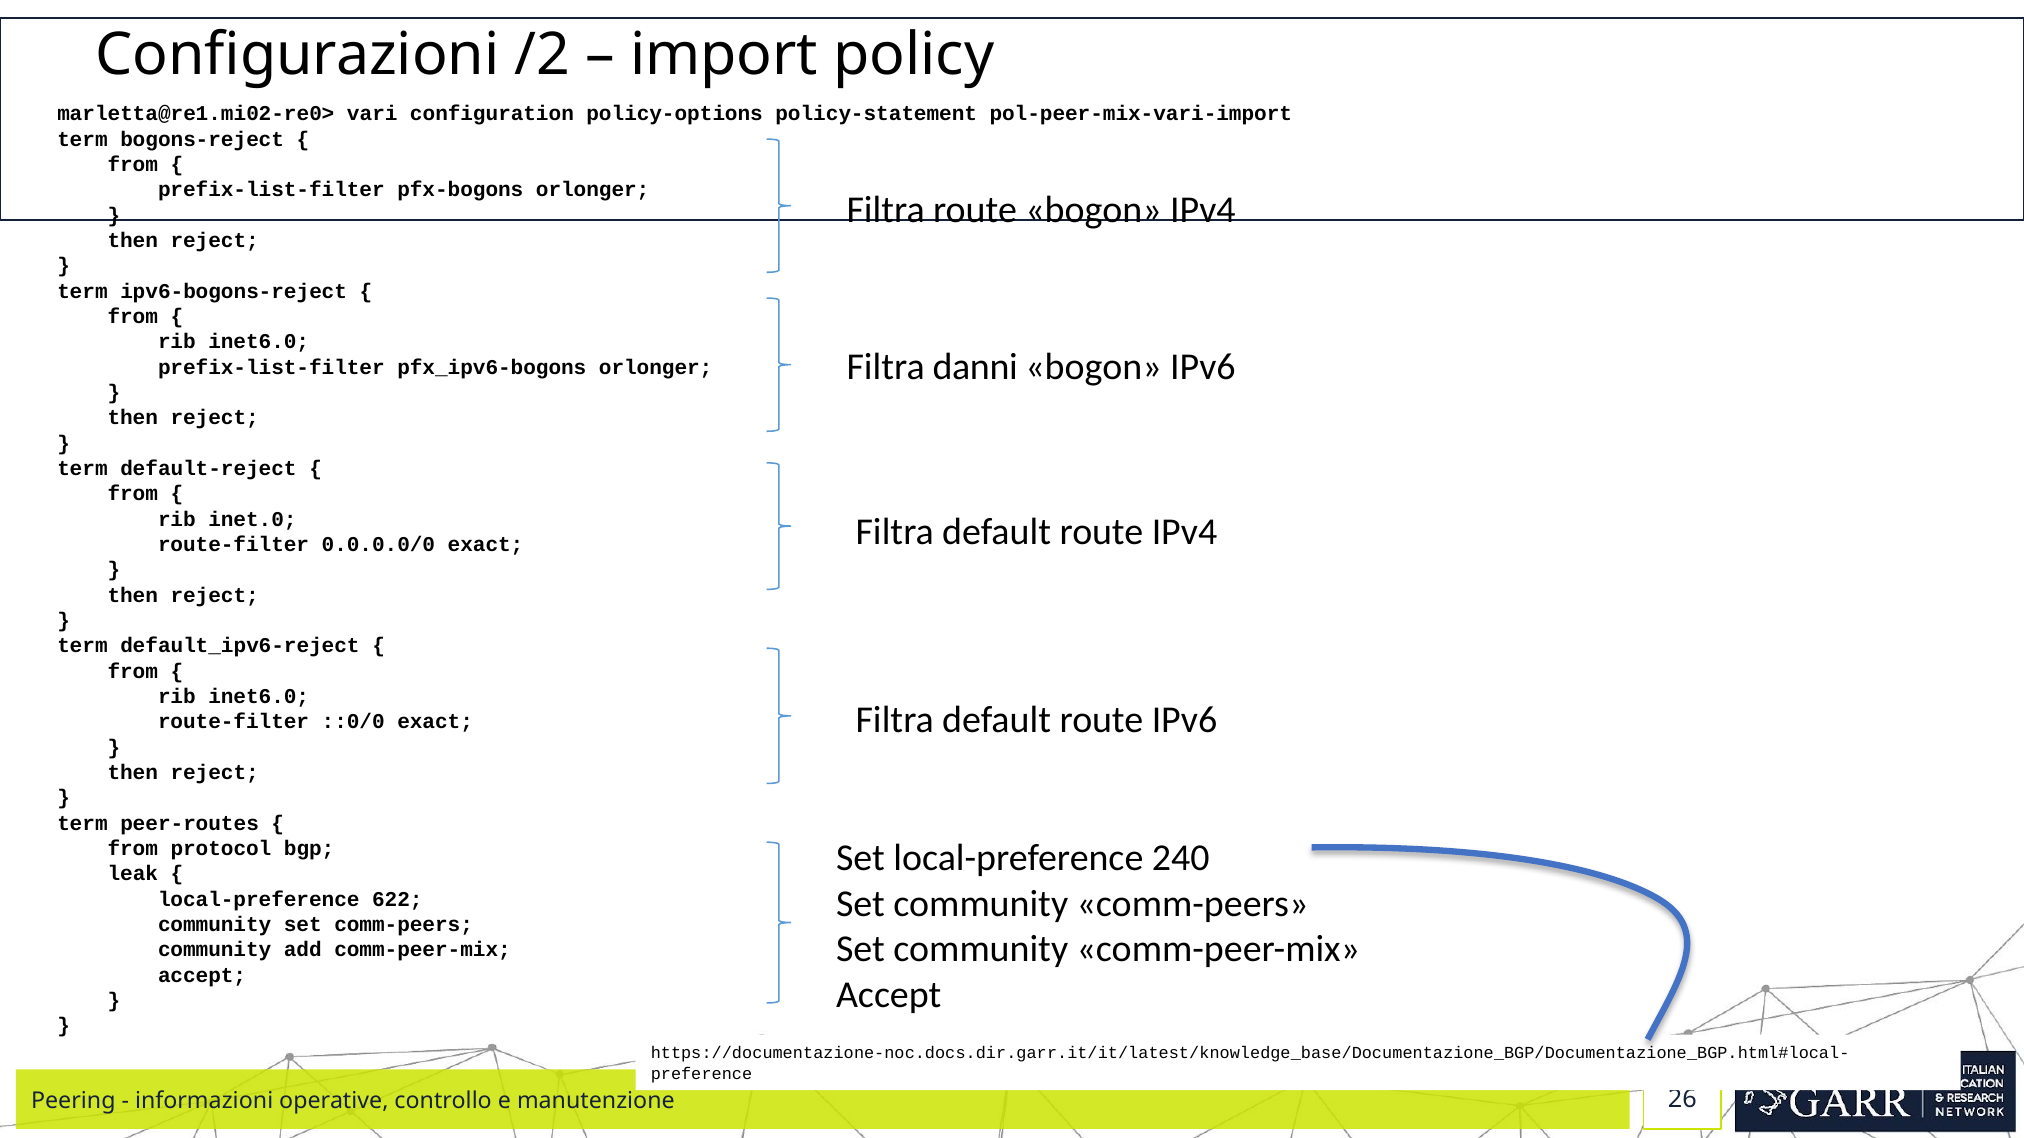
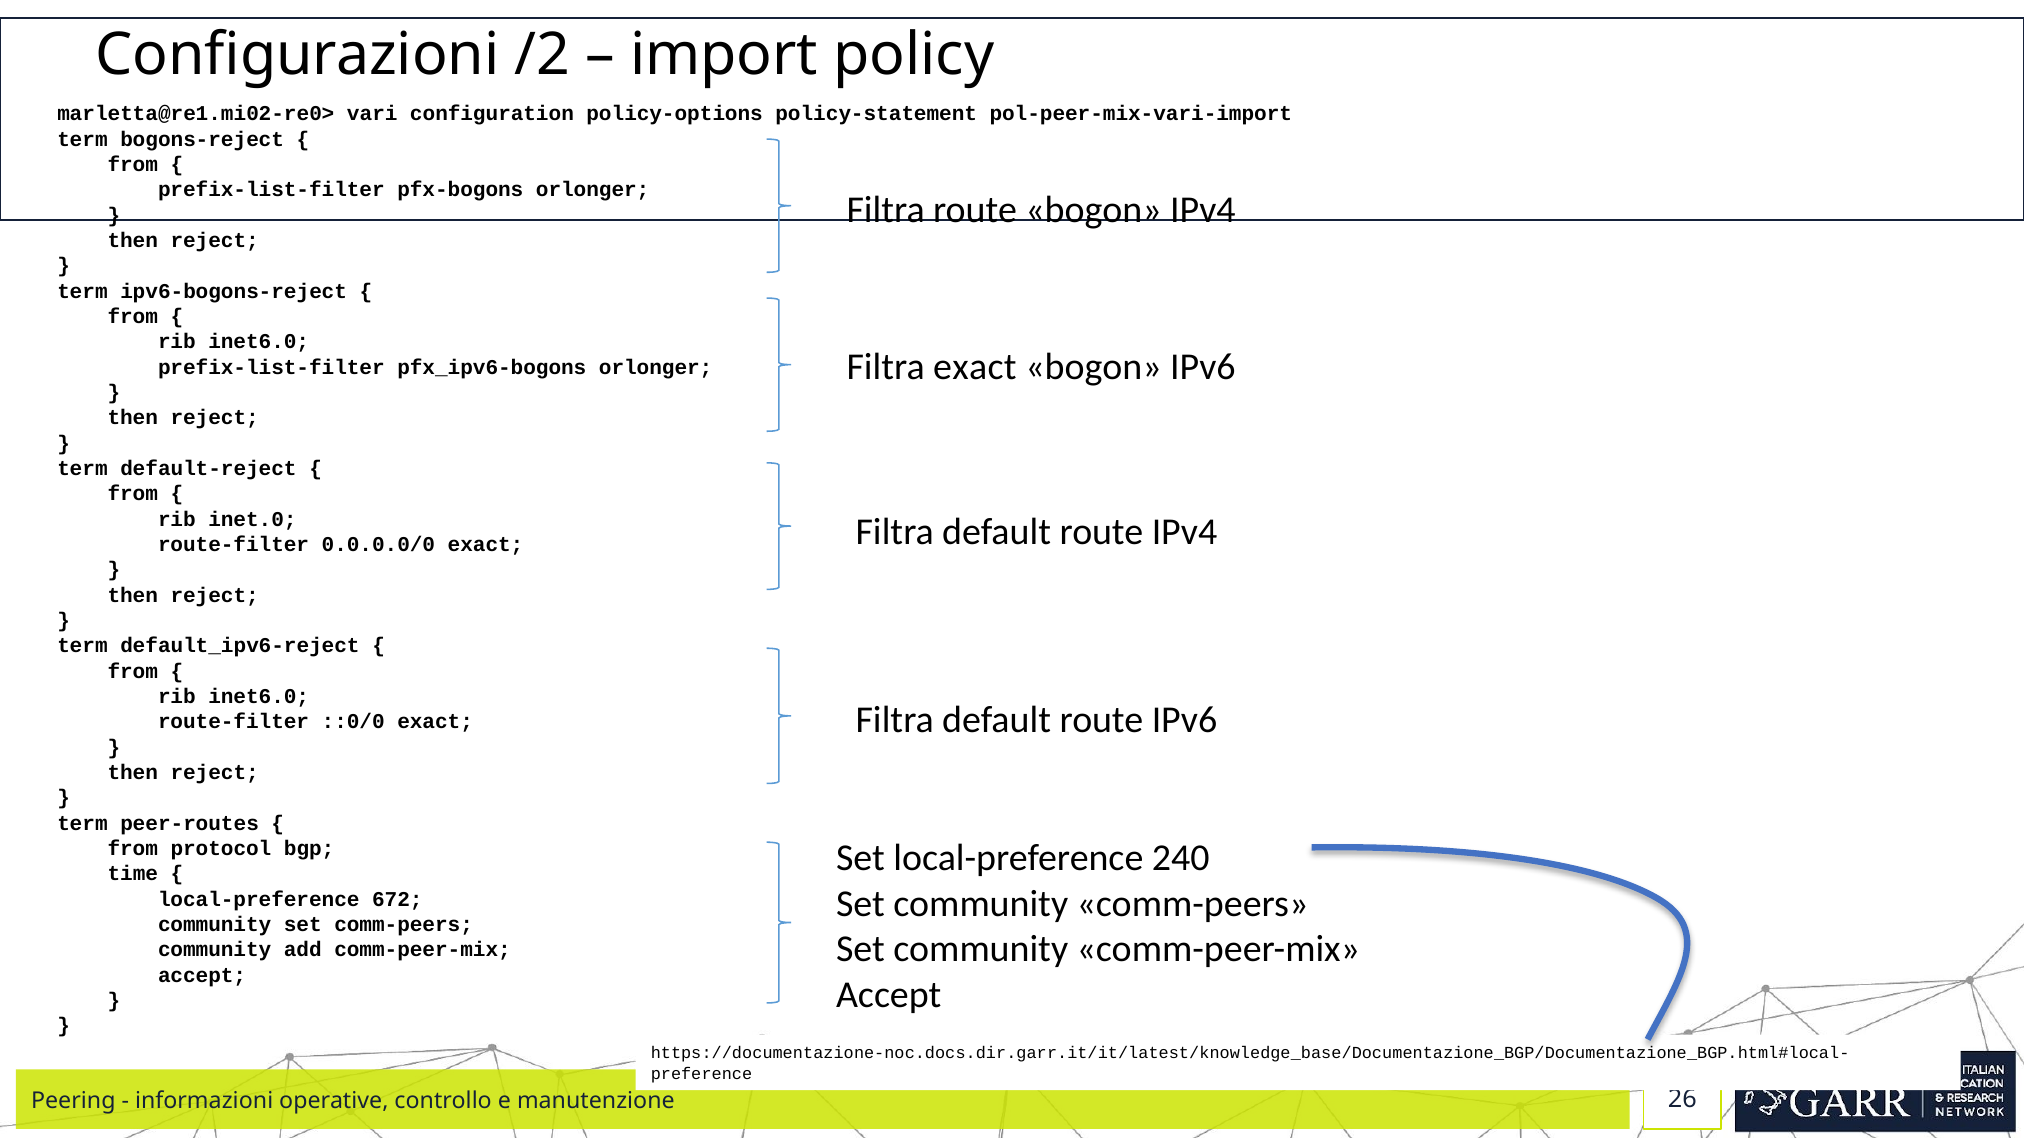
Filtra danni: danni -> exact (975, 367)
leak: leak -> time (133, 874)
622: 622 -> 672 (397, 900)
